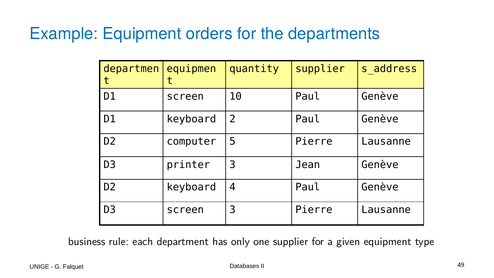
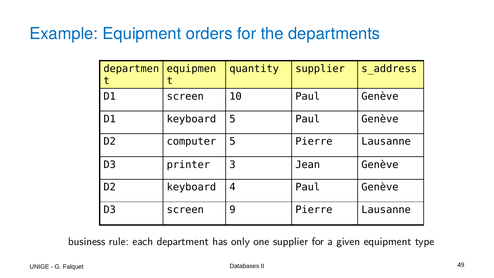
keyboard 2: 2 -> 5 (232, 119)
screen 3: 3 -> 9 (232, 210)
